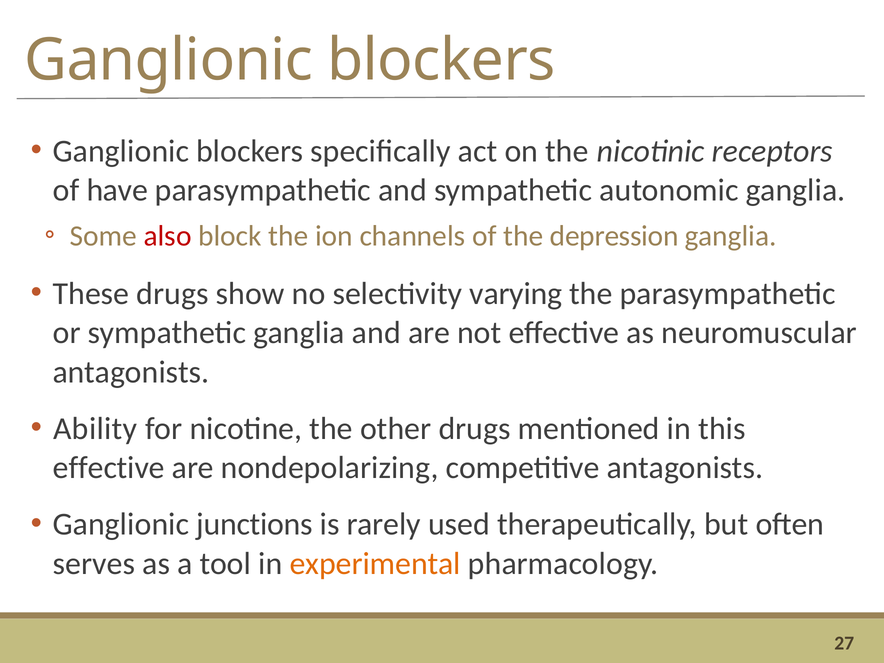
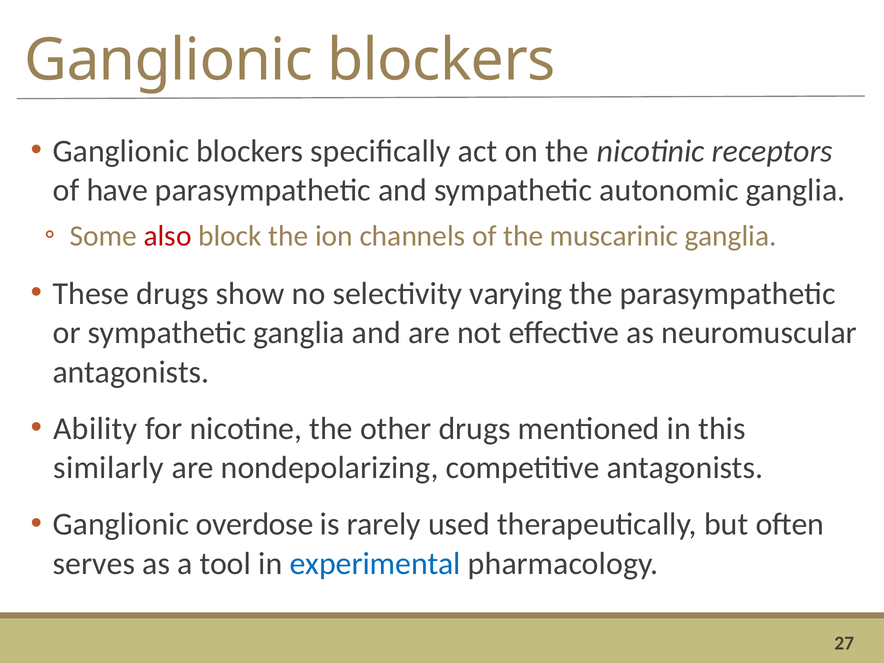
depression: depression -> muscarinic (614, 236)
effective: effective -> similarly (109, 468)
junctions: junctions -> overdose (255, 524)
experimental colour: orange -> blue (375, 564)
